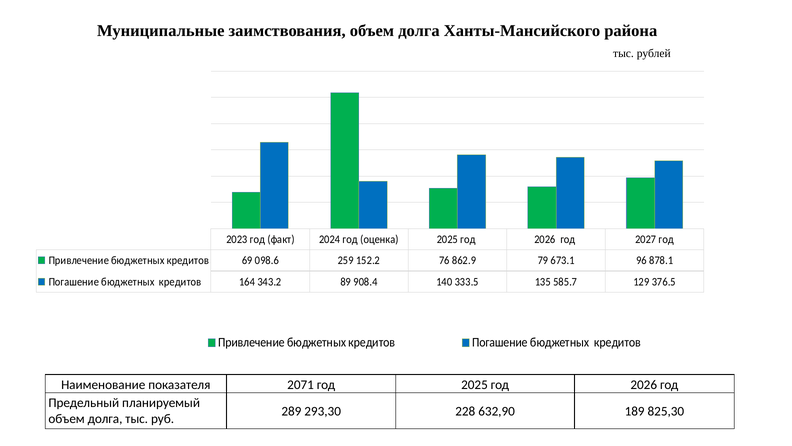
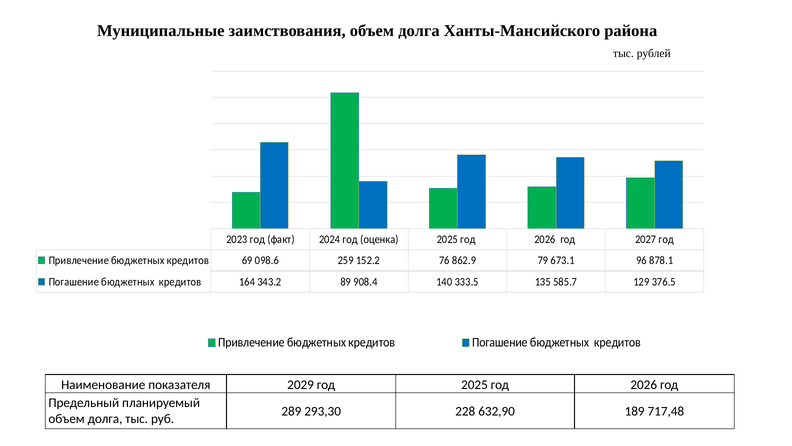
2071: 2071 -> 2029 (301, 385)
825,30: 825,30 -> 717,48 (666, 411)
